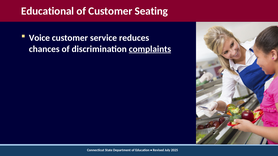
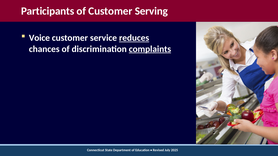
Educational: Educational -> Participants (48, 11)
Seating: Seating -> Serving (151, 11)
reduces underline: none -> present (134, 38)
